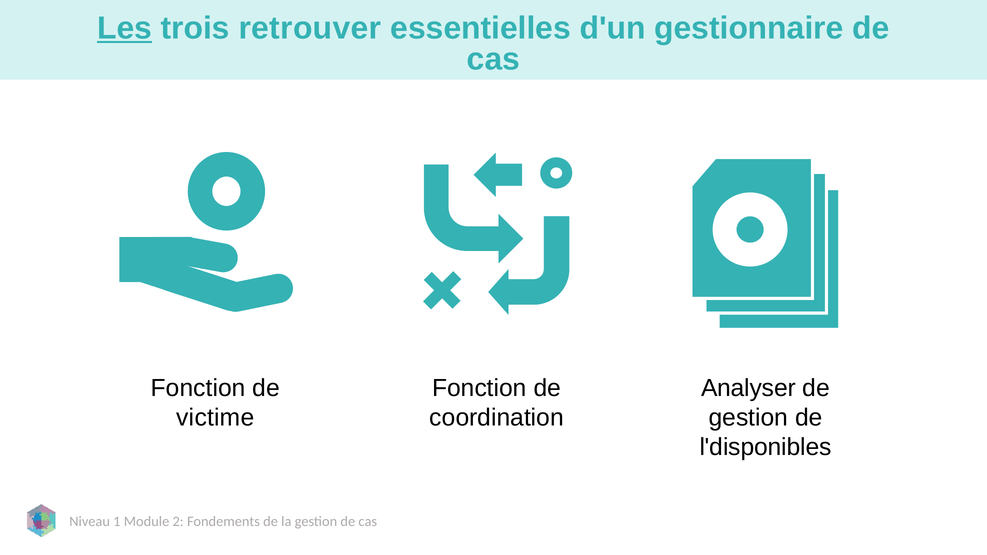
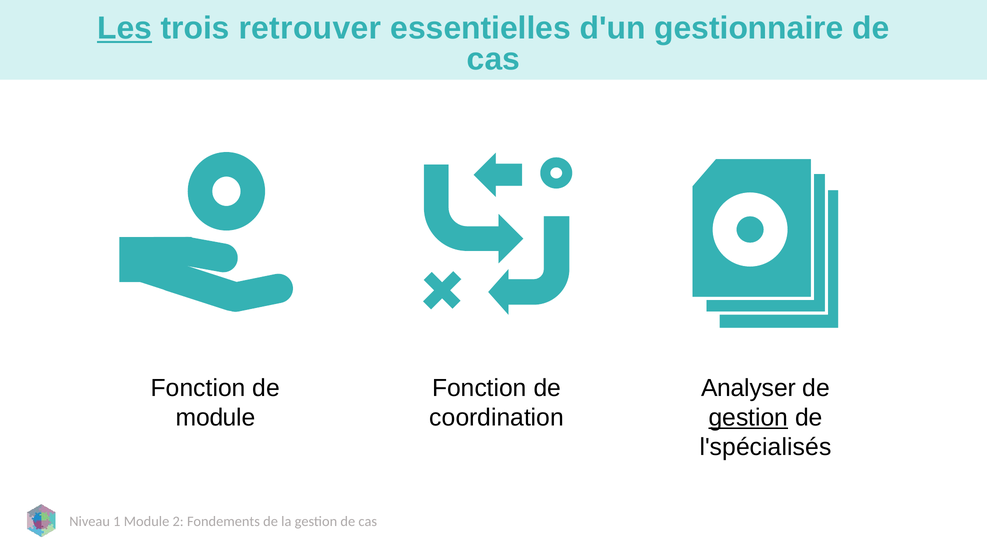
victime: victime -> module (216, 418)
gestion underline: none -> present (748, 418)
l'disponibles: l'disponibles -> l'spécialisés (766, 447)
